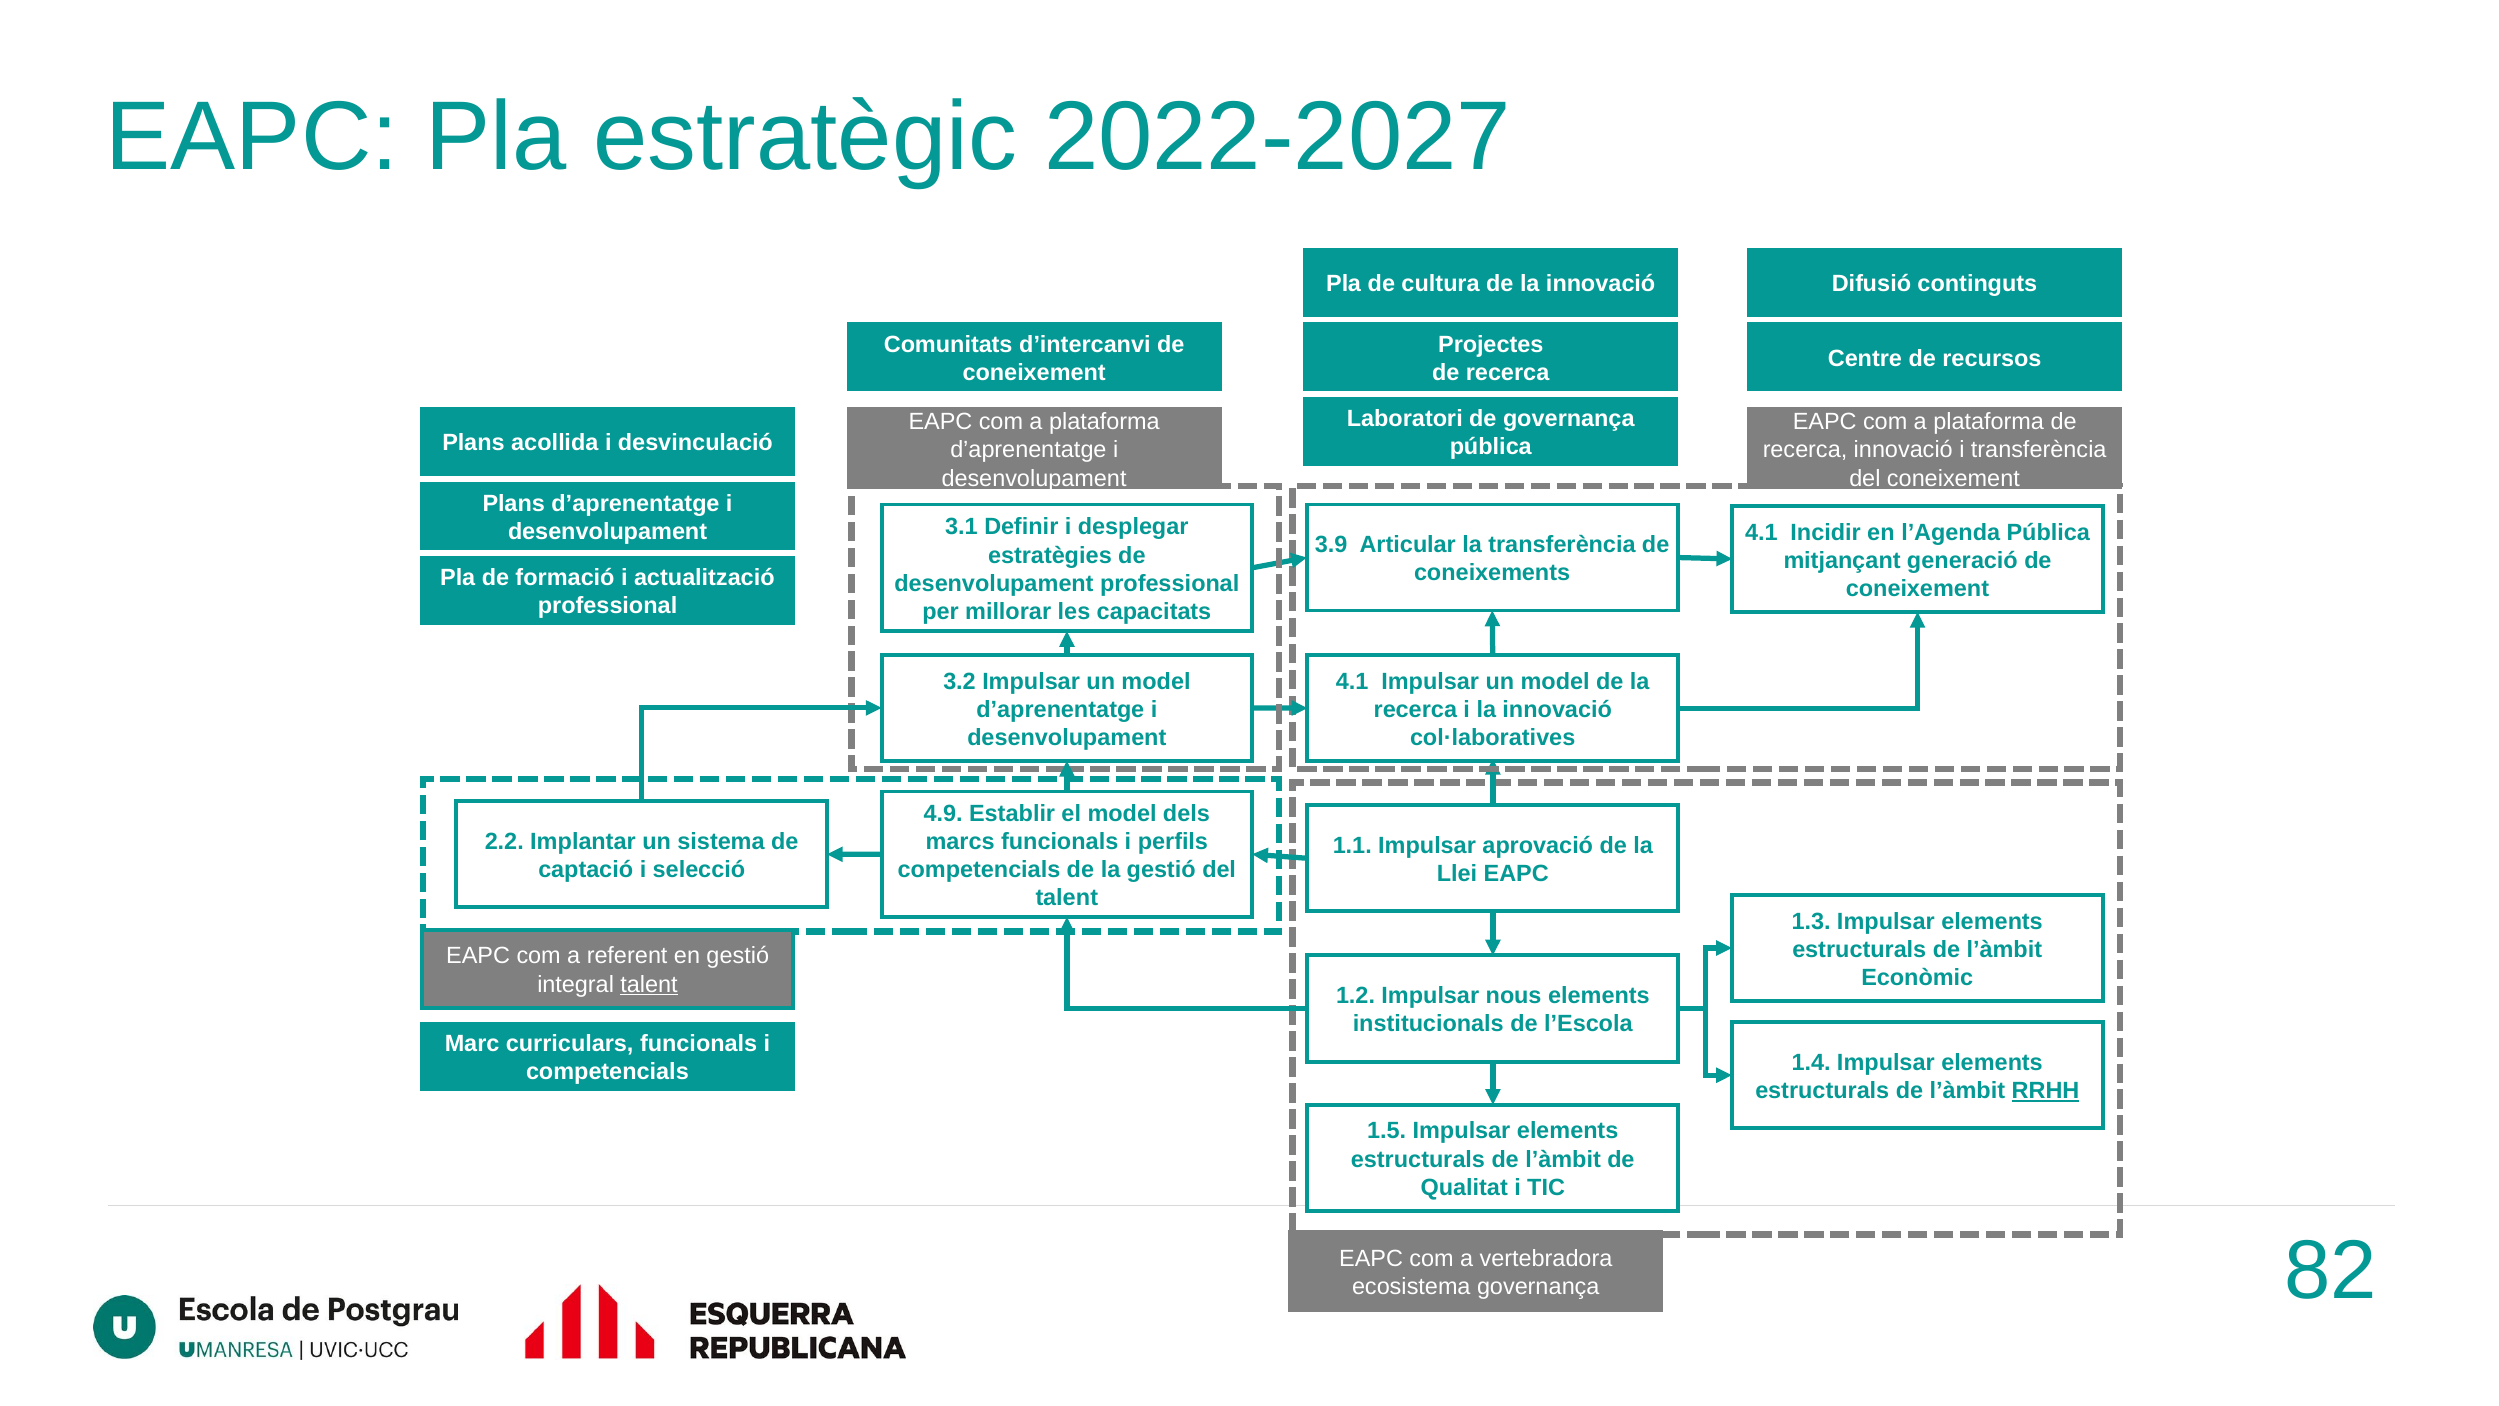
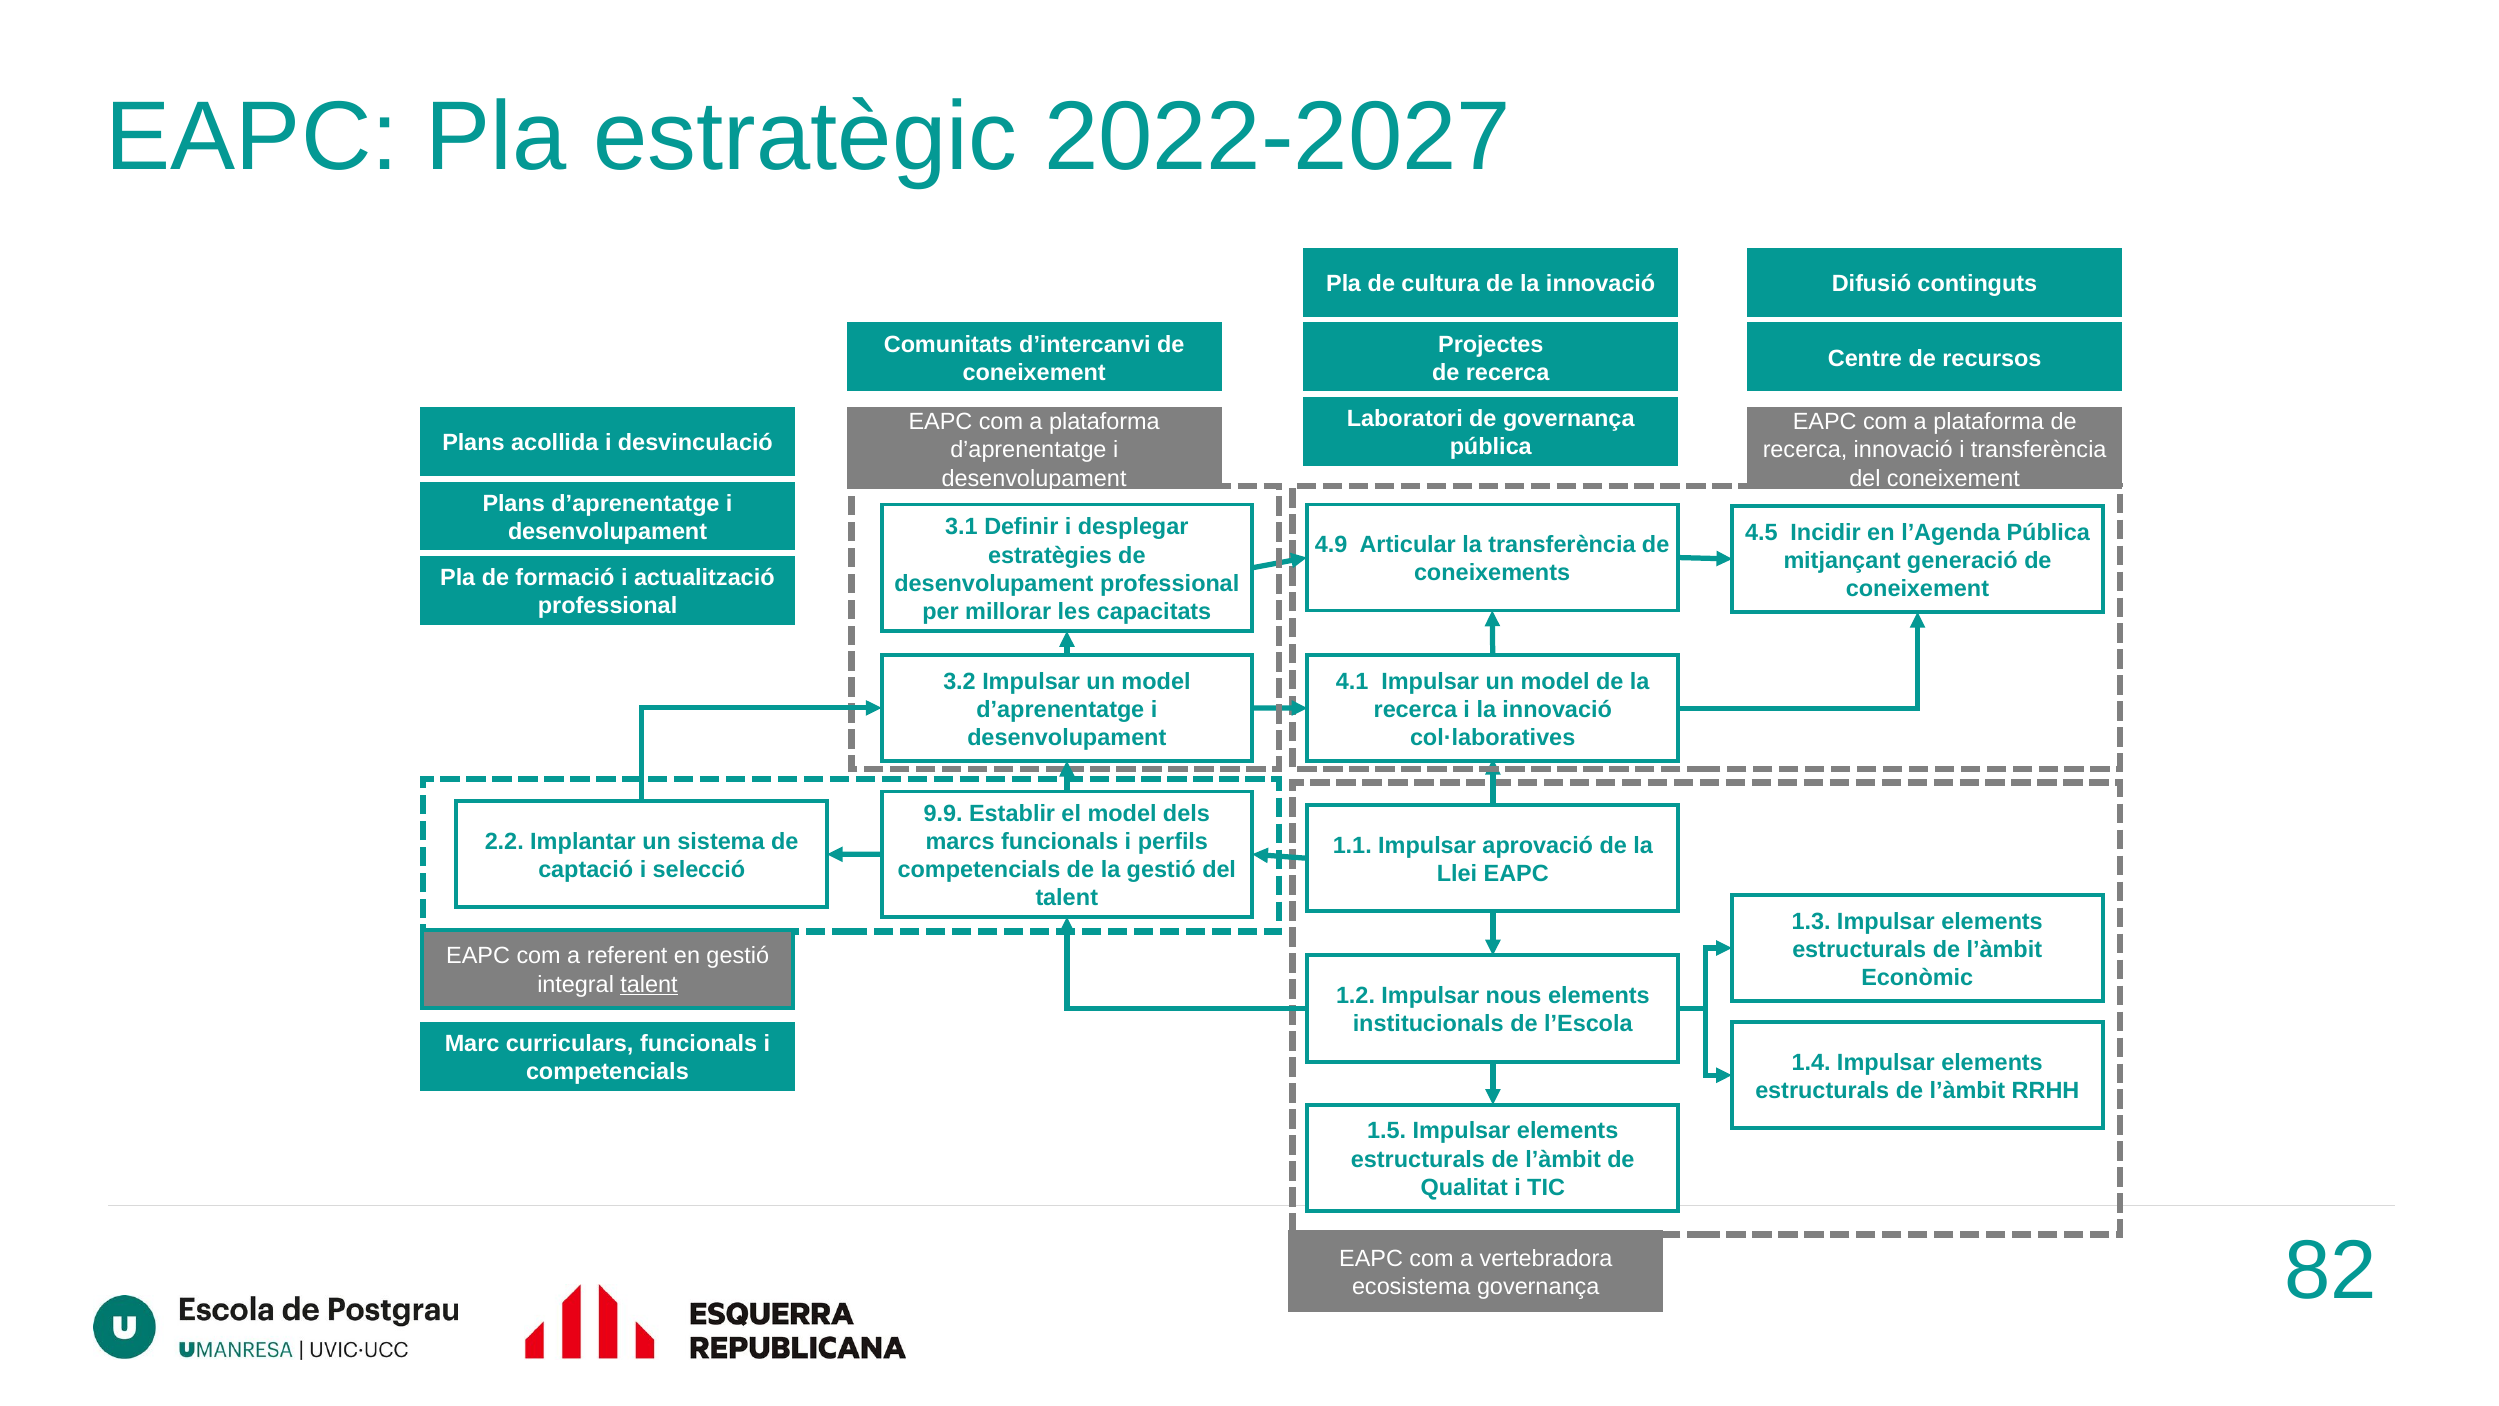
4.1: 4.1 -> 4.5 (1761, 532)
3.9: 3.9 -> 4.9 (1331, 545)
4.9: 4.9 -> 9.9 (943, 813)
RRHH underline: present -> none (2046, 1091)
